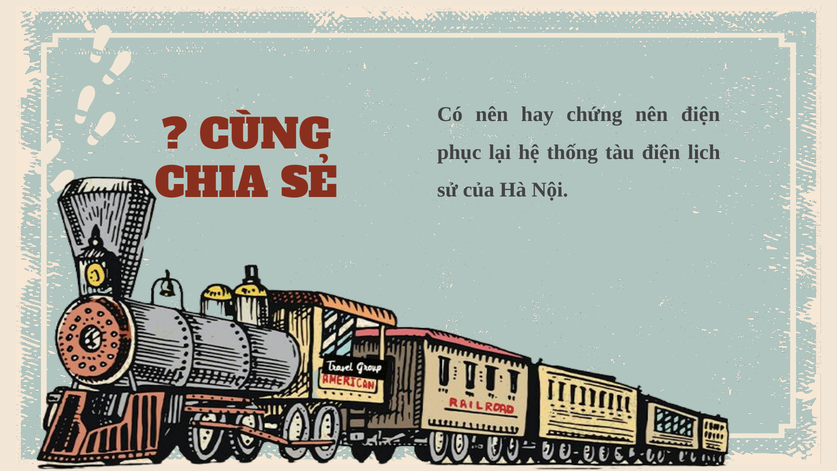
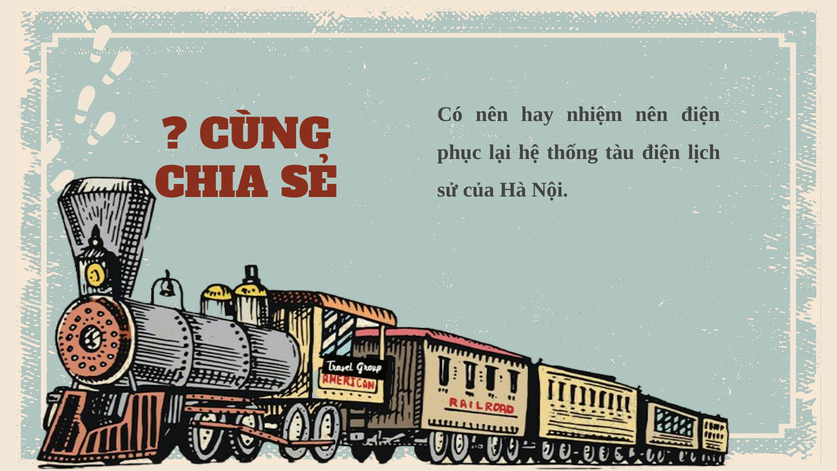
chứng: chứng -> nhiệm (594, 114)
